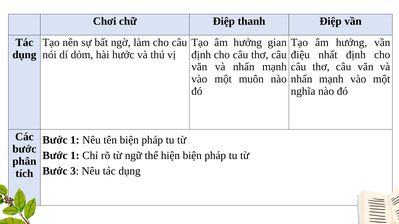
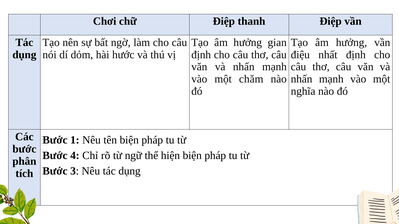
muôn: muôn -> chăm (251, 79)
1: 1 -> 4 (75, 156)
